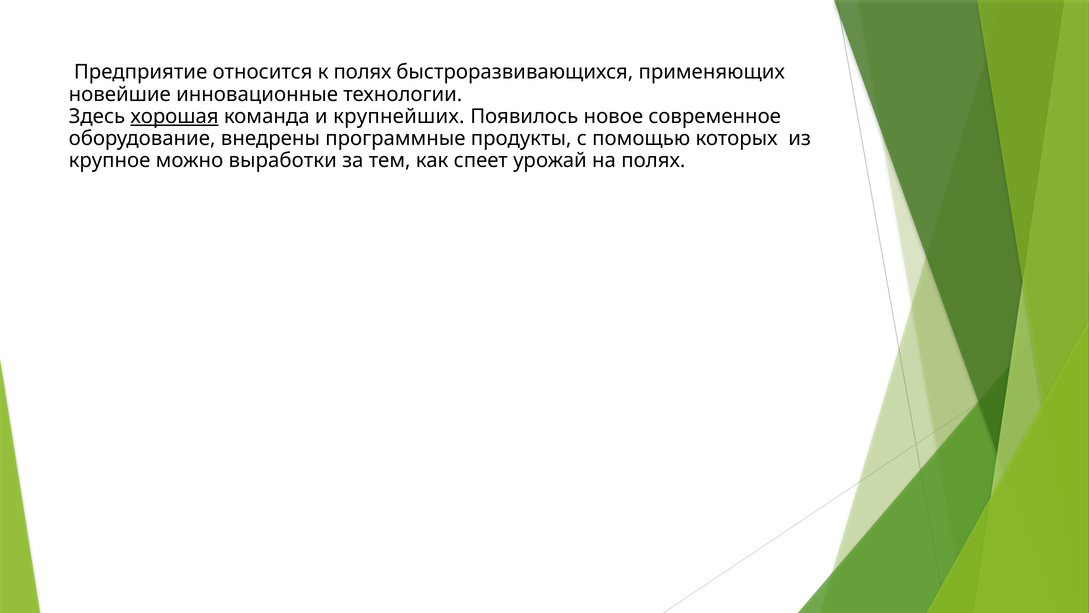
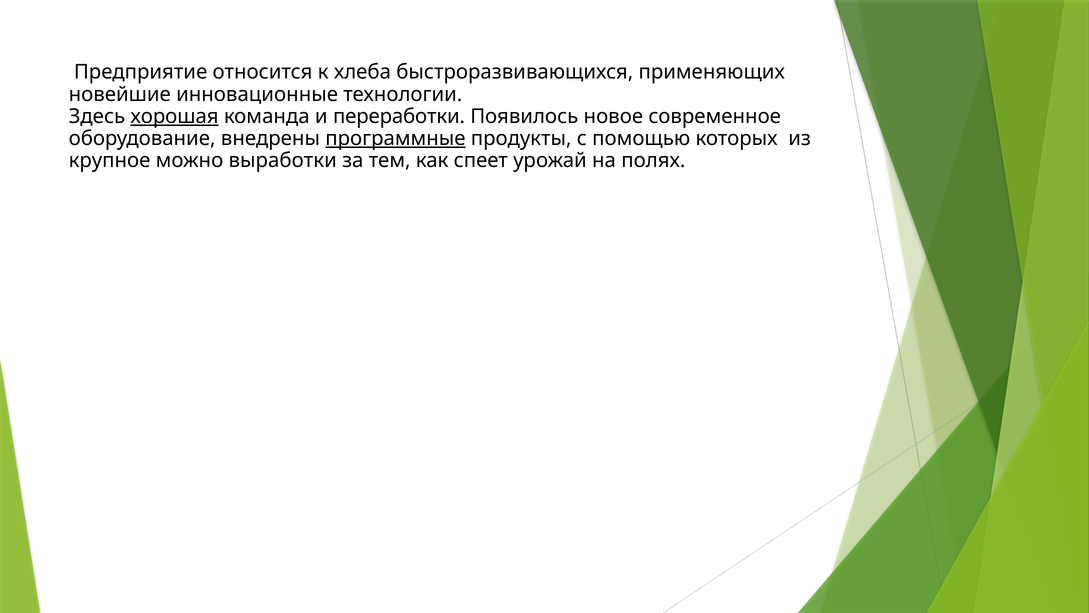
к полях: полях -> хлеба (362, 72)
крупнейших: крупнейших -> переработки (399, 116)
программные underline: none -> present (395, 138)
